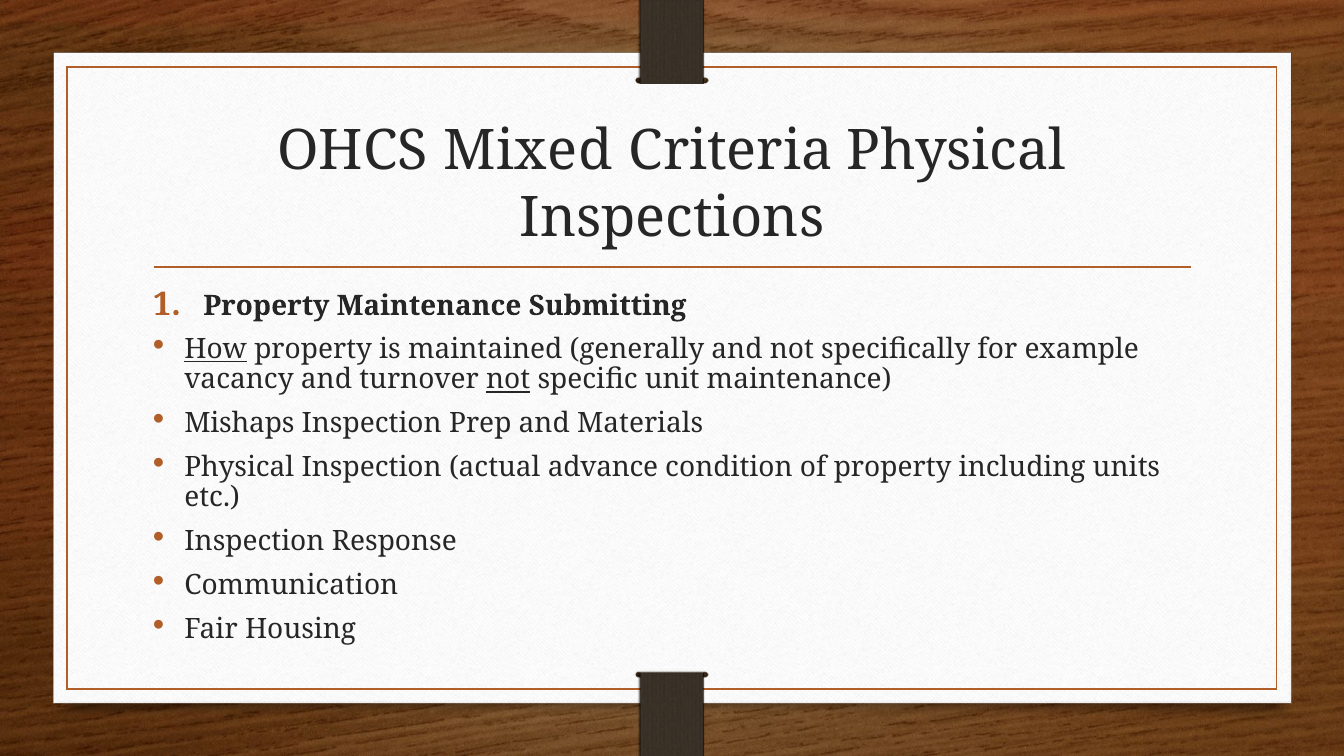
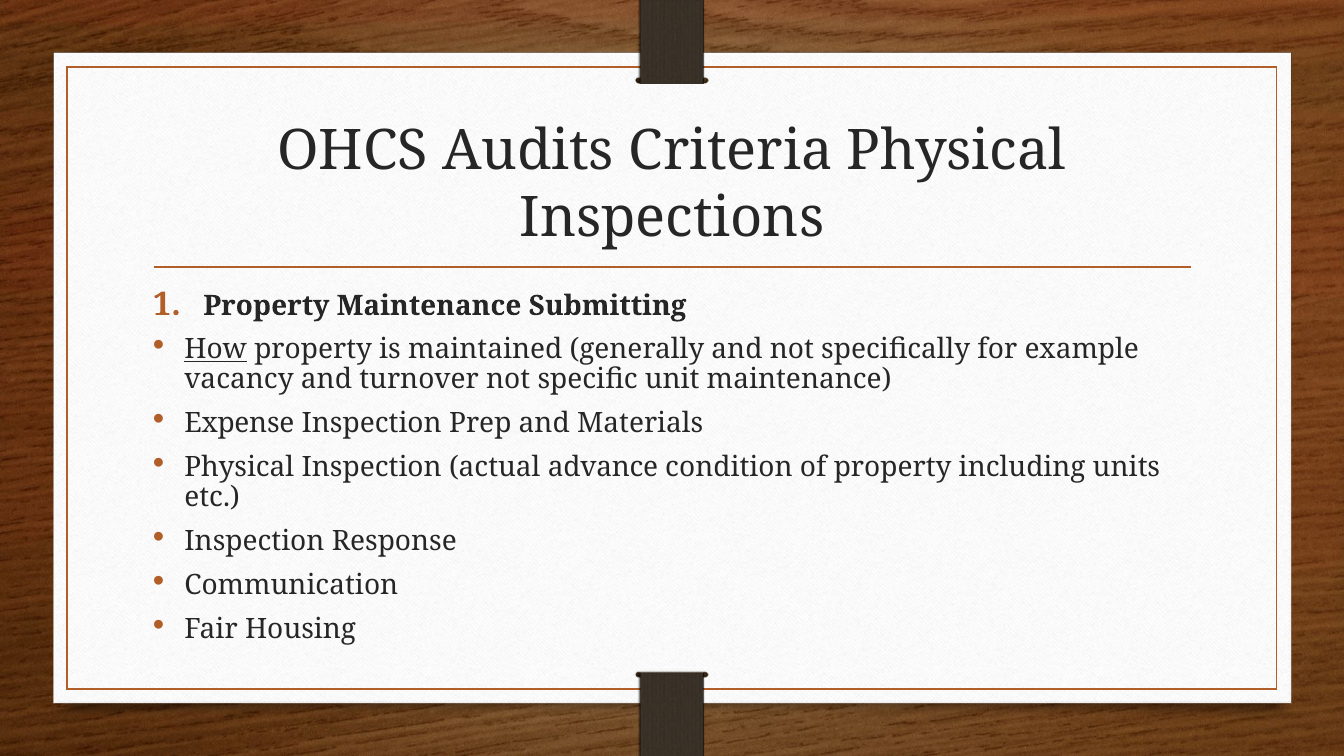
Mixed: Mixed -> Audits (528, 151)
not underline: present -> none (508, 380)
Mishaps: Mishaps -> Expense (239, 424)
